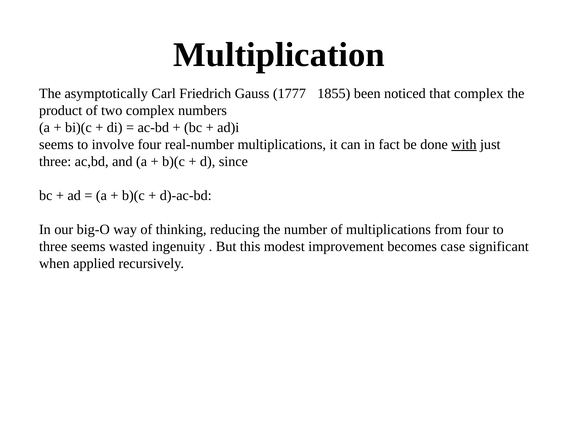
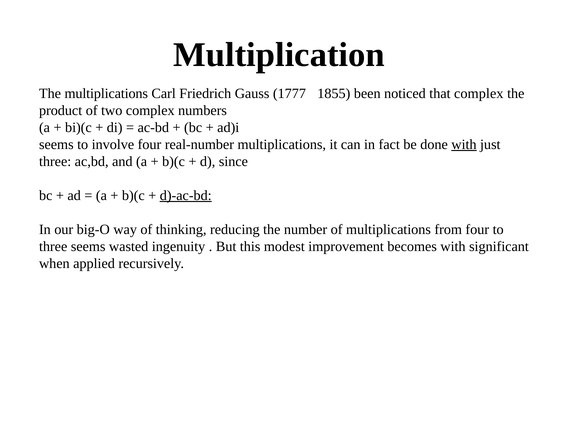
The asymptotically: asymptotically -> multiplications (106, 93)
d)-ac-bd underline: none -> present (186, 195)
becomes case: case -> with (453, 247)
